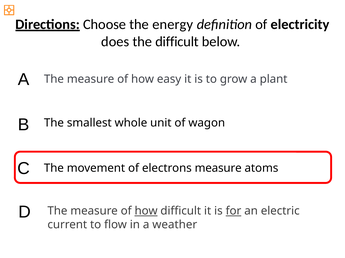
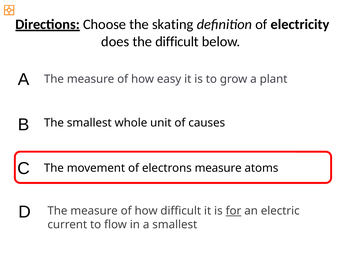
energy: energy -> skating (173, 24)
wagon: wagon -> causes (207, 123)
how underline: present -> none (146, 211)
a weather: weather -> smallest (175, 225)
